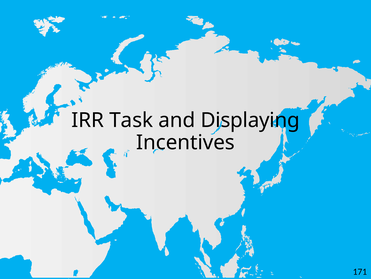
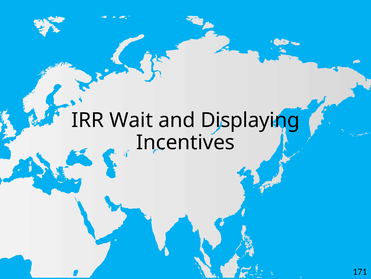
Task: Task -> Wait (131, 120)
